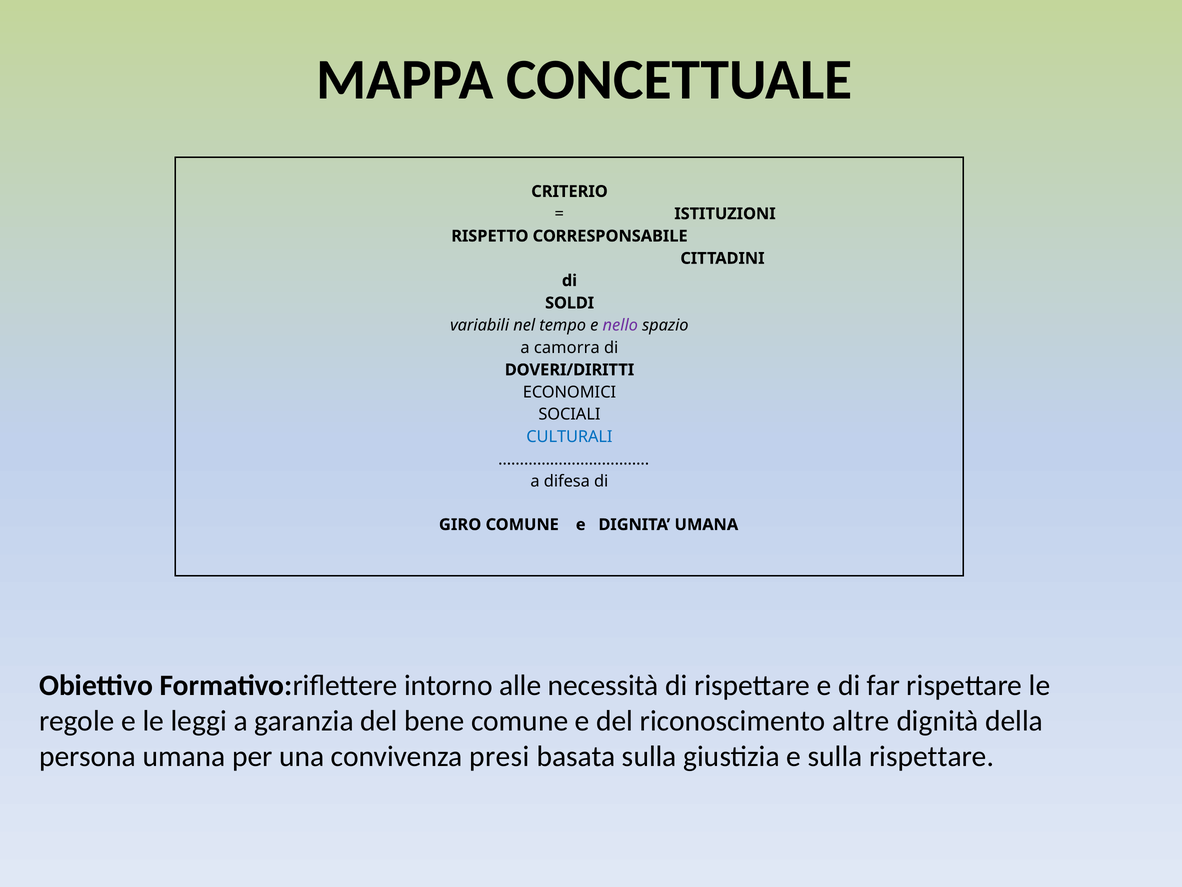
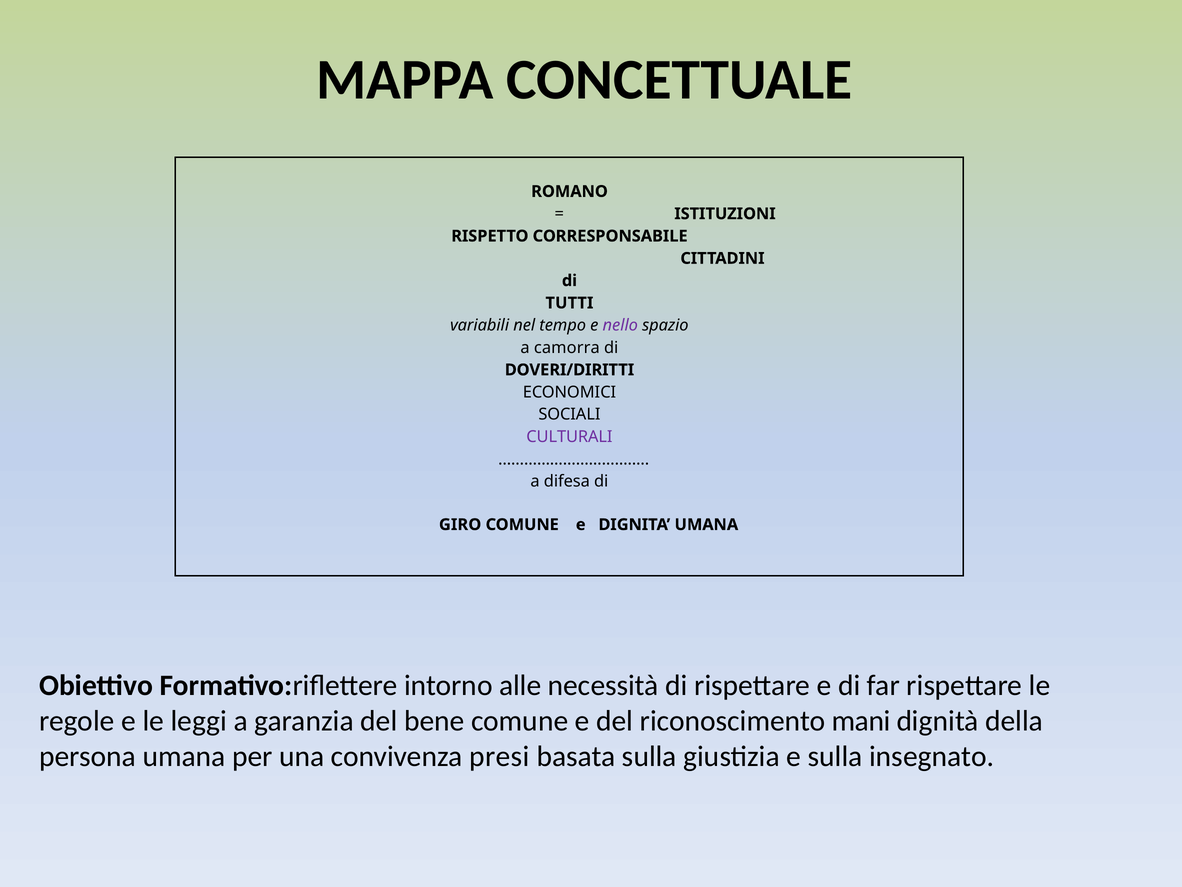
CRITERIO: CRITERIO -> ROMANO (570, 191)
SOLDI: SOLDI -> TUTTI (569, 303)
CULTURALI colour: blue -> purple (569, 437)
altre: altre -> mani (861, 721)
sulla rispettare: rispettare -> insegnato (932, 756)
